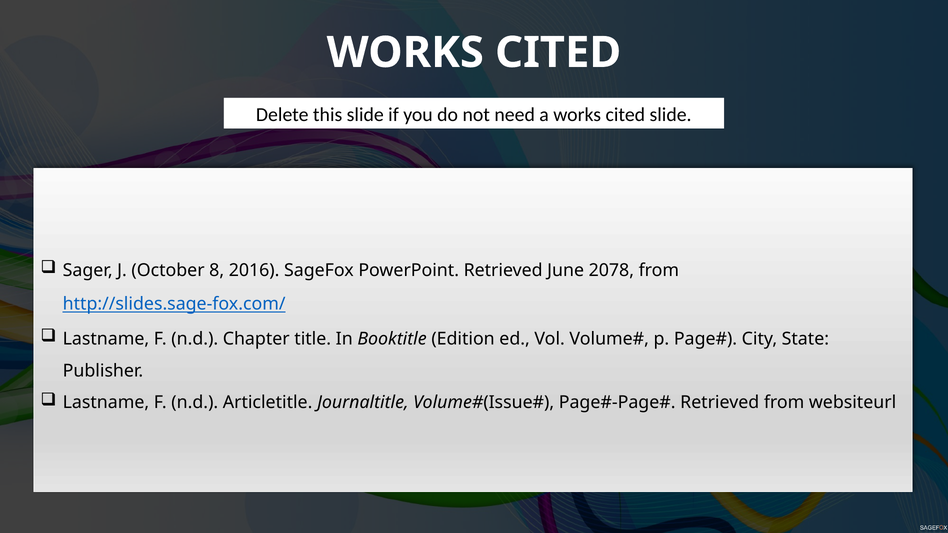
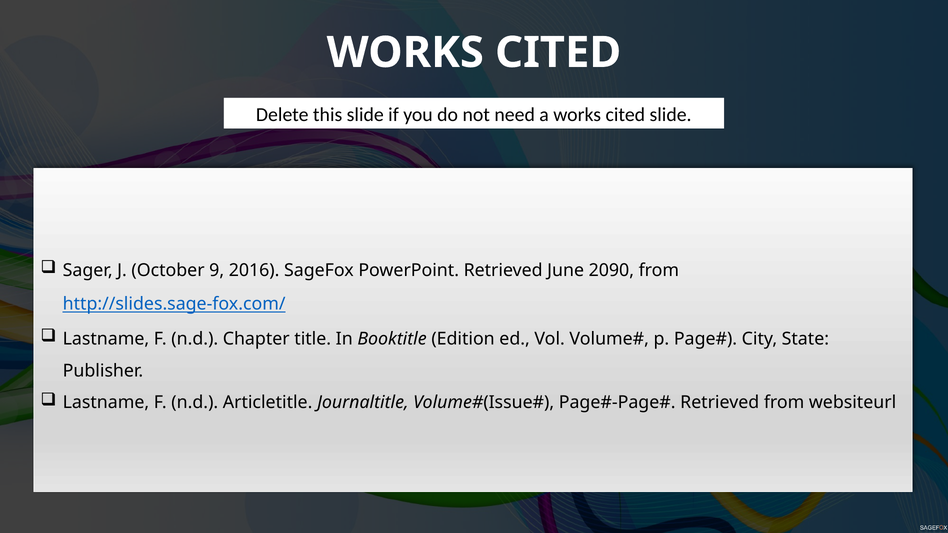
8: 8 -> 9 (217, 271)
2078: 2078 -> 2090 (611, 271)
